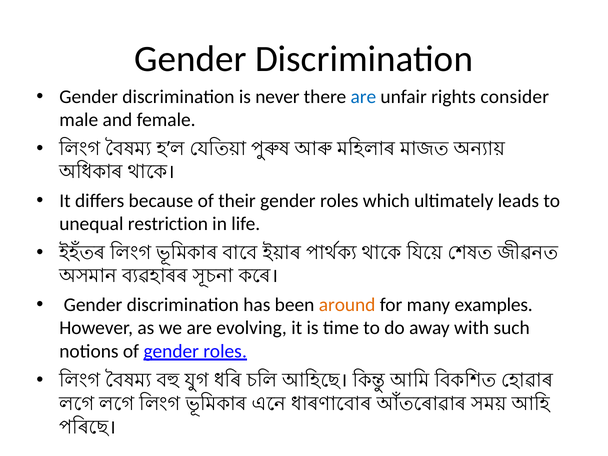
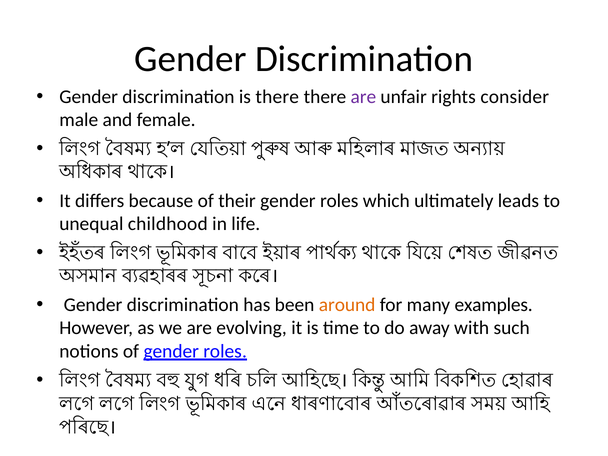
is never: never -> there (277, 97)
are colour: blue -> purple (363, 97)
restriction: restriction -> childhood (168, 224)
